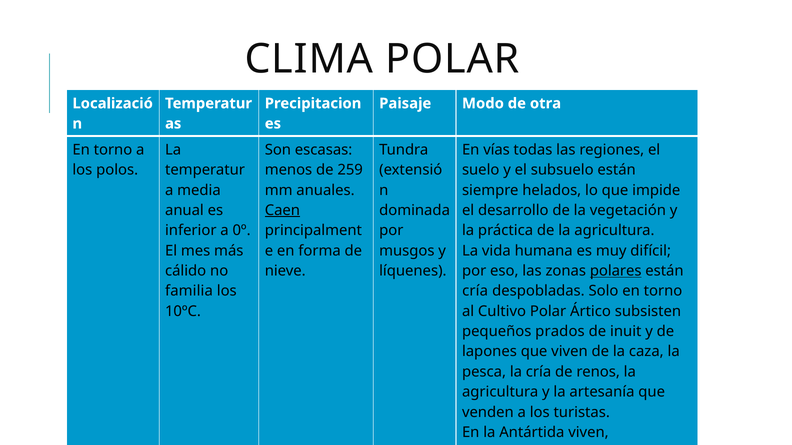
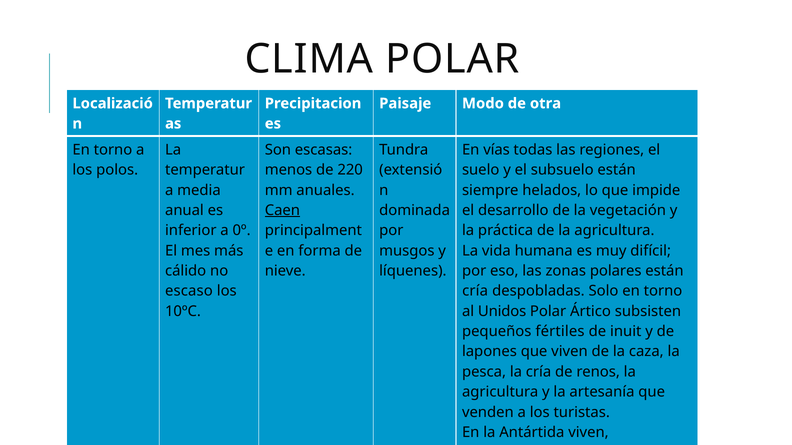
259: 259 -> 220 (350, 170)
polares underline: present -> none (616, 271)
familia: familia -> escaso (189, 291)
Cultivo: Cultivo -> Unidos (502, 312)
prados: prados -> fértiles (560, 332)
